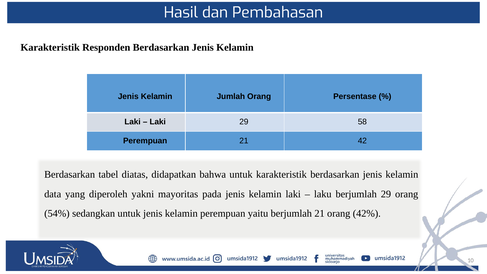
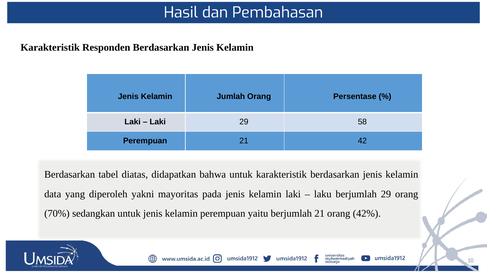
54%: 54% -> 70% (57, 214)
